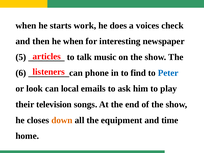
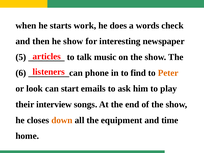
voices: voices -> words (148, 26)
he when: when -> show (73, 41)
Peter colour: blue -> orange (168, 73)
local: local -> start (70, 89)
television: television -> interview (54, 104)
